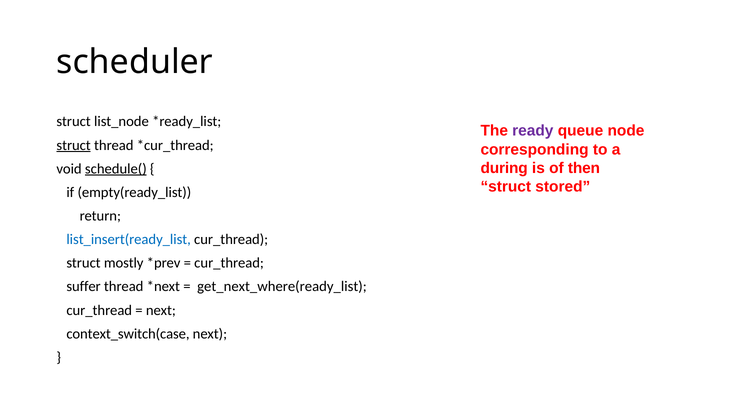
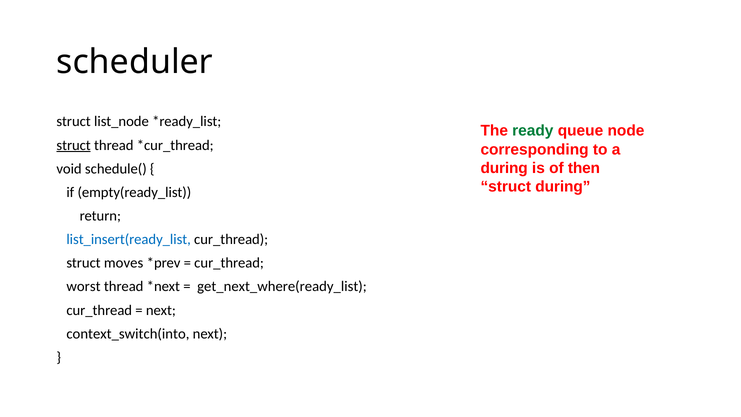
ready colour: purple -> green (533, 131)
schedule( underline: present -> none (116, 169)
struct stored: stored -> during (563, 186)
mostly: mostly -> moves (124, 263)
suffer: suffer -> worst (83, 287)
context_switch(case: context_switch(case -> context_switch(into (128, 334)
